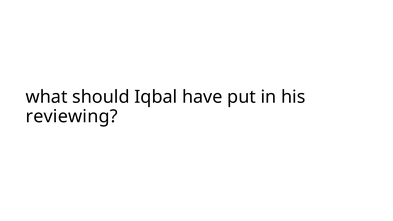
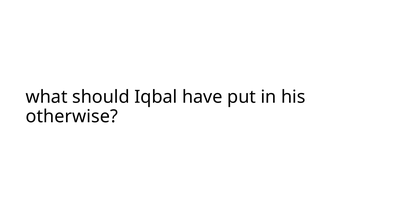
reviewing: reviewing -> otherwise (72, 116)
